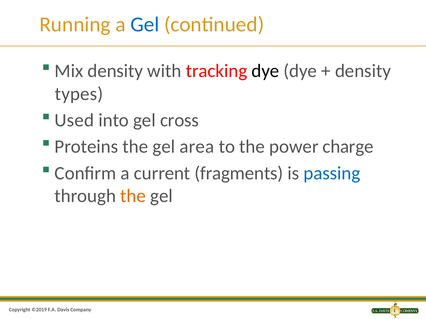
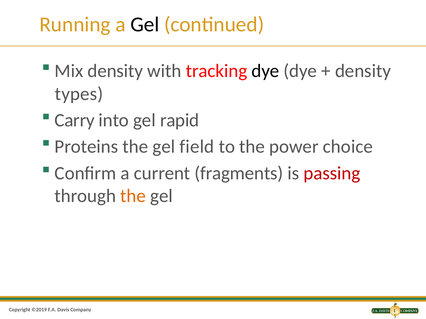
Gel colour: blue -> black (145, 25)
Used: Used -> Carry (75, 120)
cross: cross -> rapid (180, 120)
area: area -> field (197, 147)
charge: charge -> choice (348, 147)
passing colour: blue -> red (332, 173)
